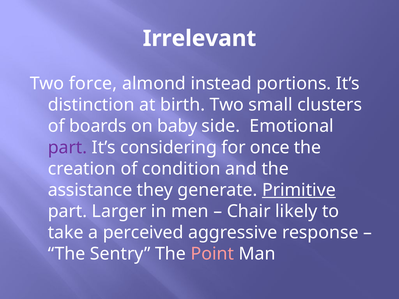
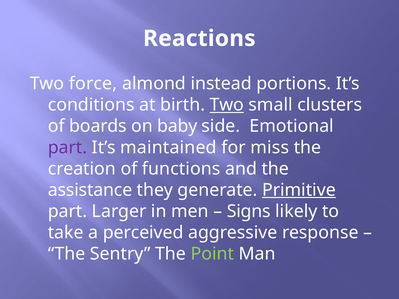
Irrelevant: Irrelevant -> Reactions (199, 38)
distinction: distinction -> conditions (91, 105)
Two underline: none -> present (227, 105)
considering: considering -> maintained (168, 148)
once: once -> miss (270, 148)
condition: condition -> functions (181, 169)
Chair: Chair -> Signs (249, 211)
Point colour: pink -> light green (212, 254)
